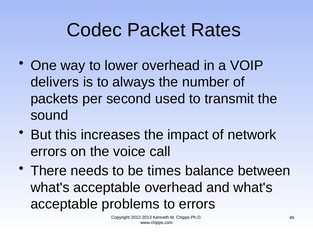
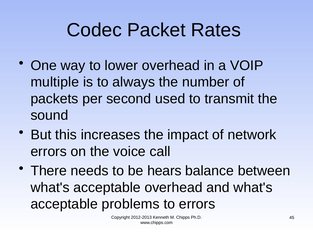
delivers: delivers -> multiple (55, 82)
times: times -> hears (164, 171)
